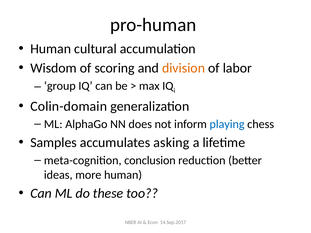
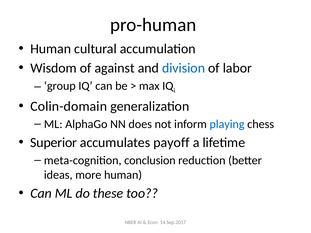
scoring: scoring -> against (115, 68)
division colour: orange -> blue (184, 68)
Samples: Samples -> Superior (54, 143)
asking: asking -> payoff (171, 143)
